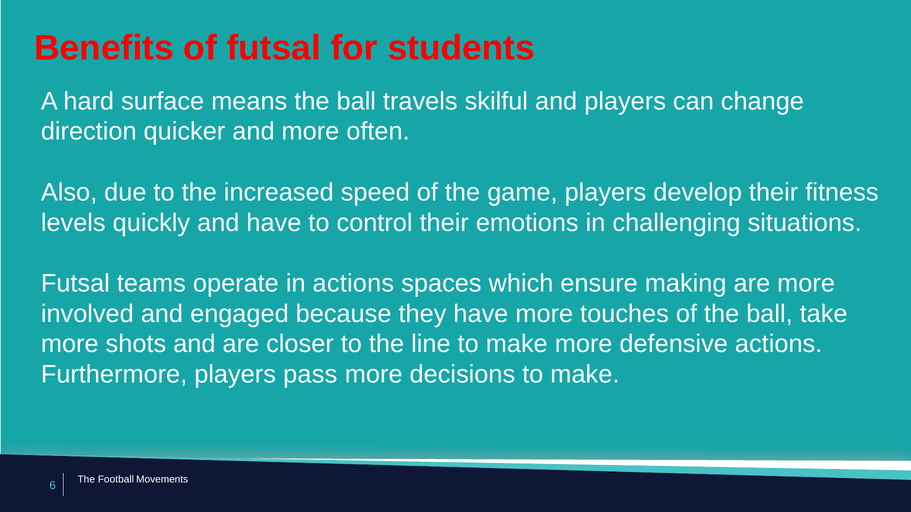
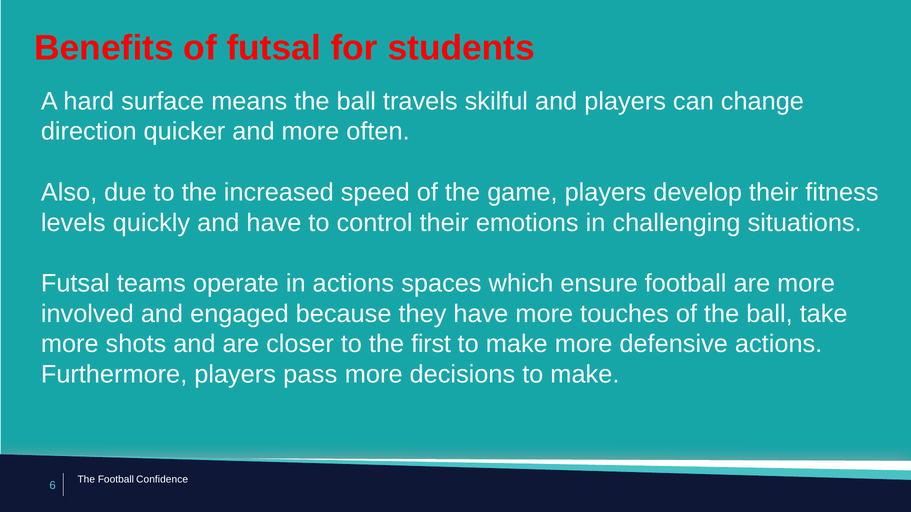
ensure making: making -> football (686, 284)
line: line -> first (431, 344)
Movements: Movements -> Confidence (162, 480)
